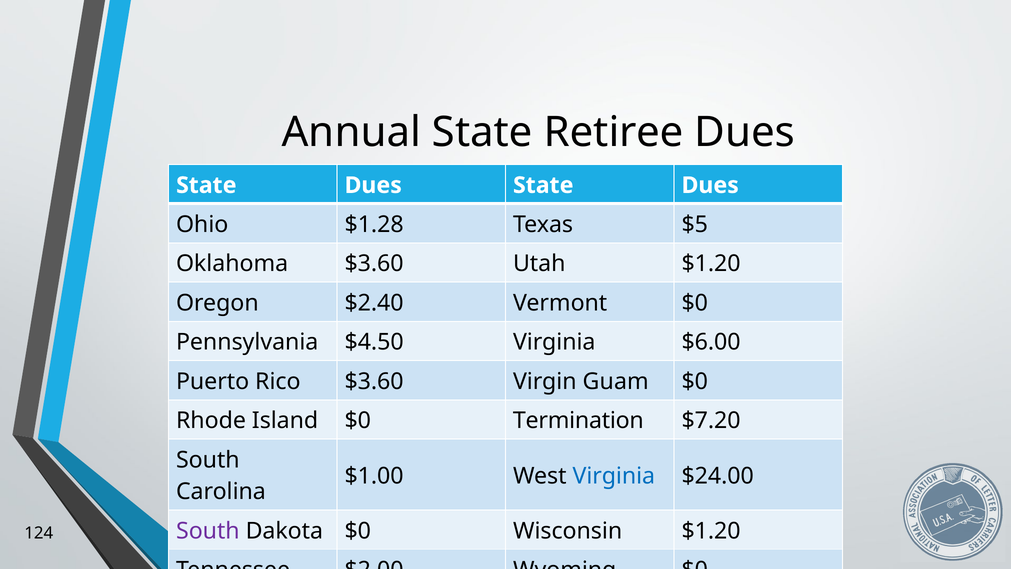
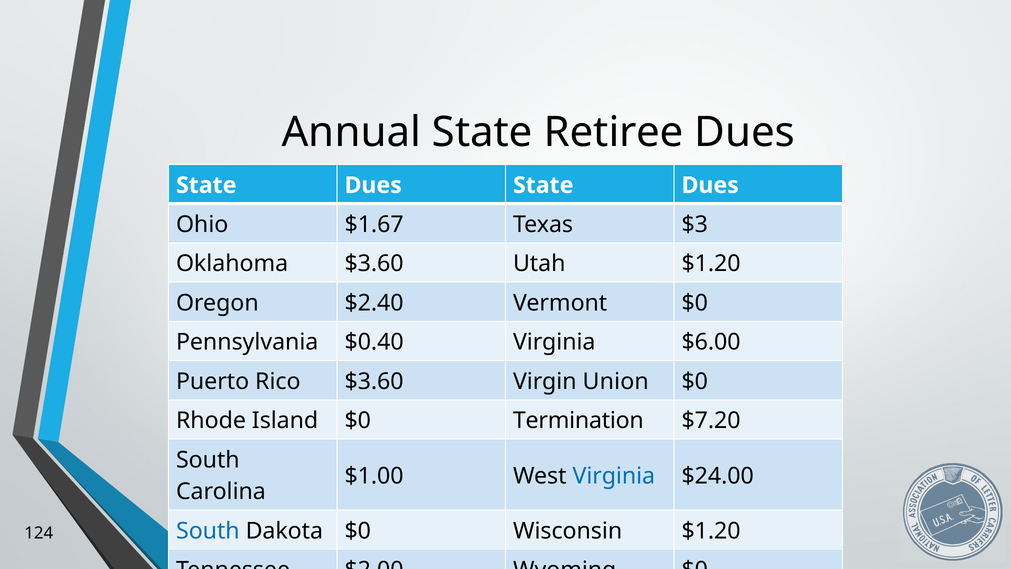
$1.28: $1.28 -> $1.67 (374, 224)
$5: $5 -> $3 (695, 224)
$4.50: $4.50 -> $0.40 (374, 342)
Guam: Guam -> Union (616, 381)
South colour: purple -> blue (208, 531)
